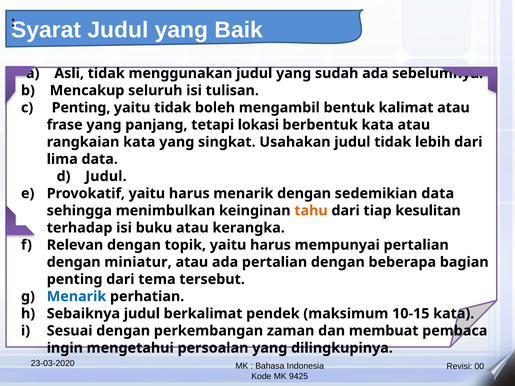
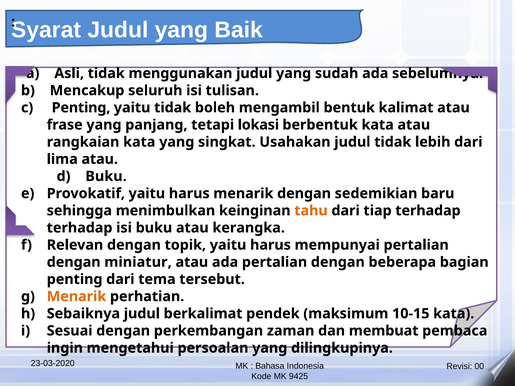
lima data: data -> atau (100, 159)
d Judul: Judul -> Buku (106, 176)
sedemikian data: data -> baru (438, 194)
tiap kesulitan: kesulitan -> terhadap (428, 211)
Menarik colour: blue -> orange (76, 297)
